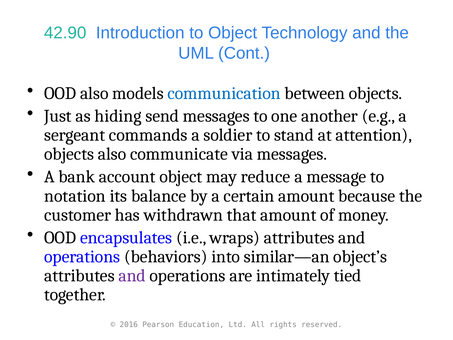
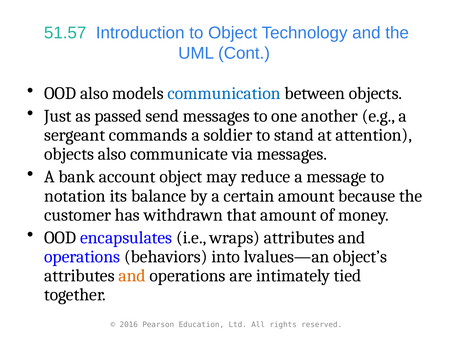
42.90: 42.90 -> 51.57 (65, 33)
hiding: hiding -> passed (118, 116)
similar—an: similar—an -> lvalues—an (287, 256)
and colour: purple -> orange (132, 275)
